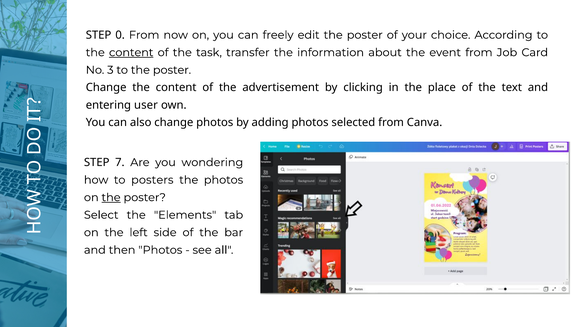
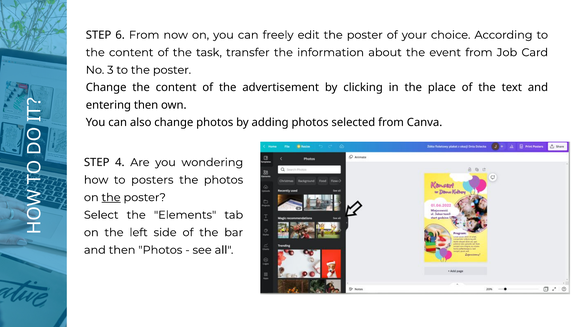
0: 0 -> 6 (120, 35)
content underline: present -> none (131, 52)
entering user: user -> then (146, 105)
7: 7 -> 4 (120, 162)
